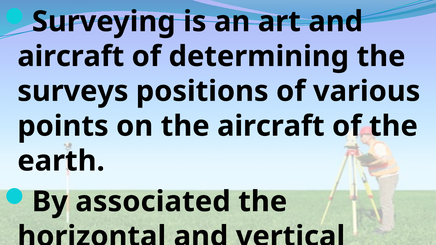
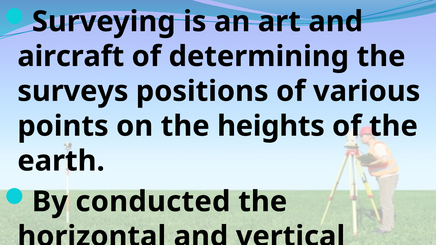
the aircraft: aircraft -> heights (271, 126)
associated: associated -> conducted (153, 202)
